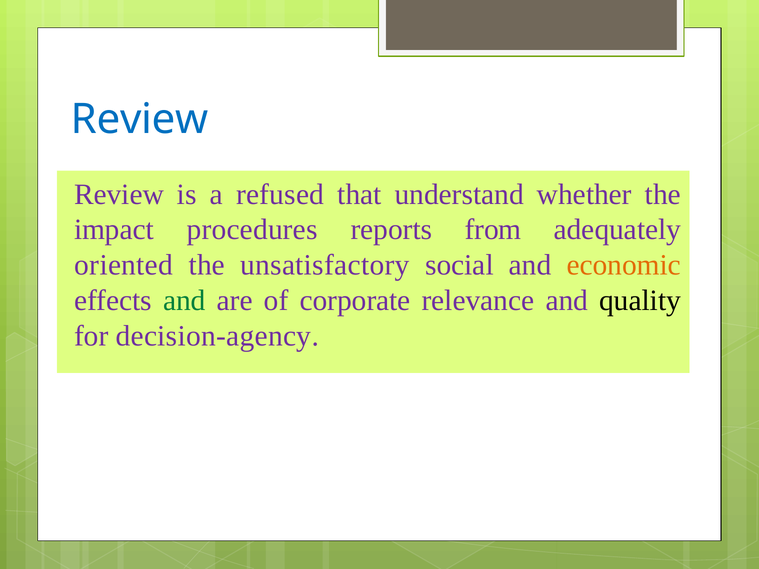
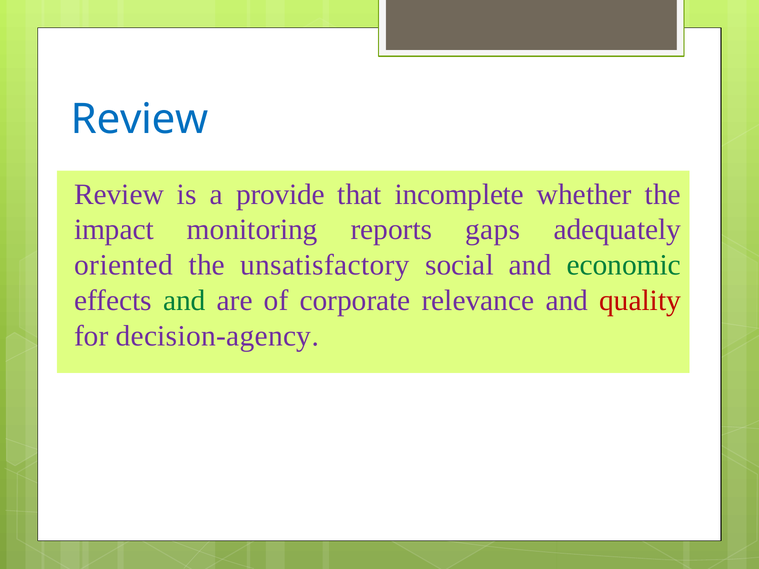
refused: refused -> provide (280, 194)
understand: understand -> incomplete (459, 194)
procedures: procedures -> monitoring (252, 230)
from: from -> gaps (493, 230)
economic colour: orange -> green (624, 265)
quality colour: black -> red (640, 301)
